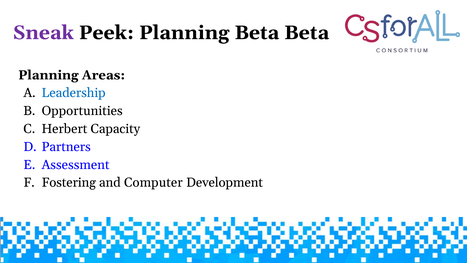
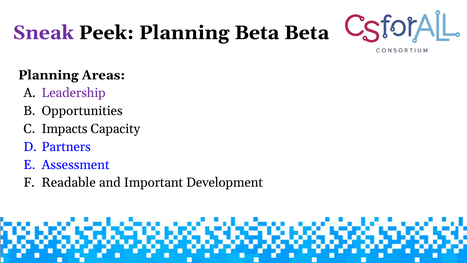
Leadership colour: blue -> purple (74, 93)
Herbert: Herbert -> Impacts (65, 129)
Fostering: Fostering -> Readable (69, 182)
Computer: Computer -> Important (153, 182)
